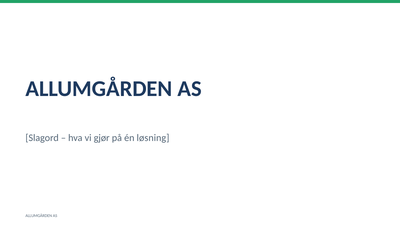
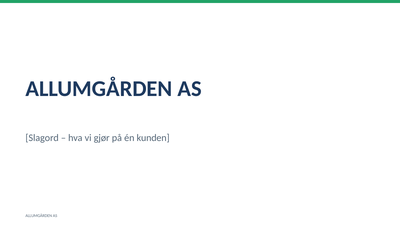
løsning: løsning -> kunden (153, 138)
